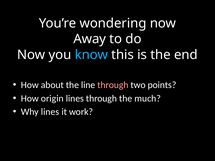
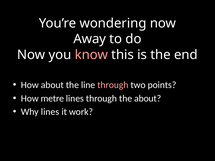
know colour: light blue -> pink (91, 55)
origin: origin -> metre (52, 99)
the much: much -> about (148, 99)
